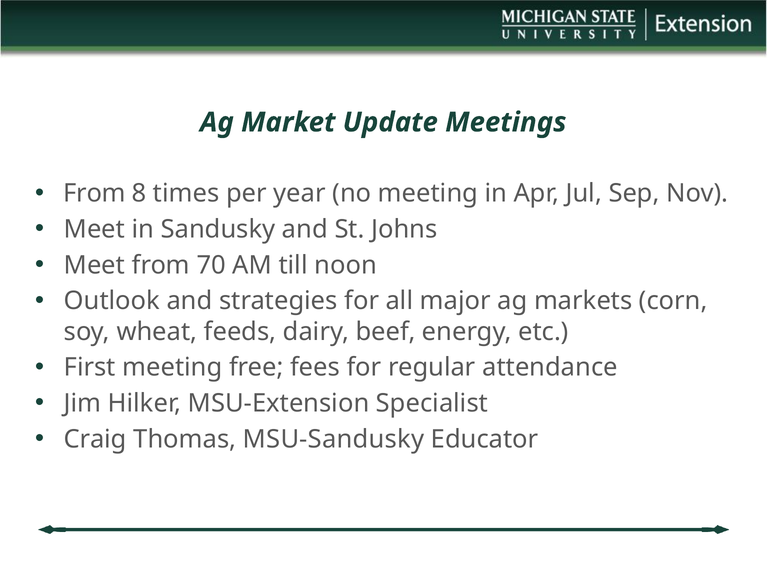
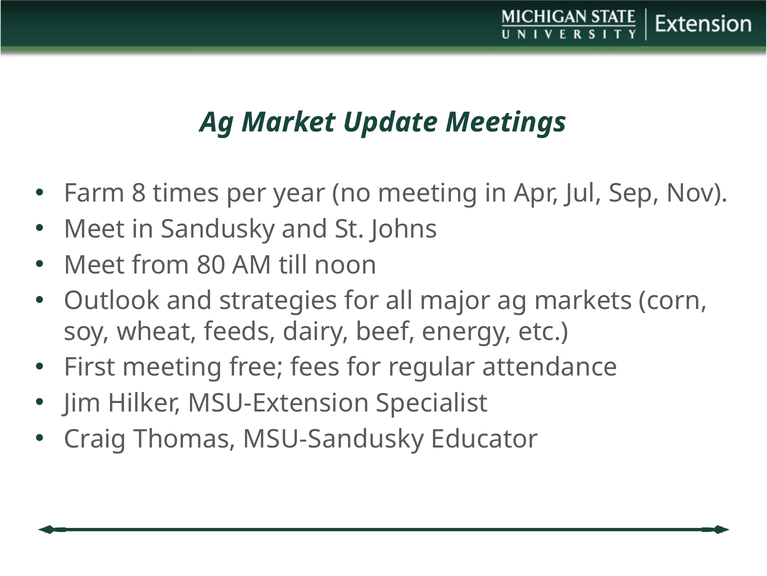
From: From -> Farm (95, 193)
70: 70 -> 80 (211, 265)
